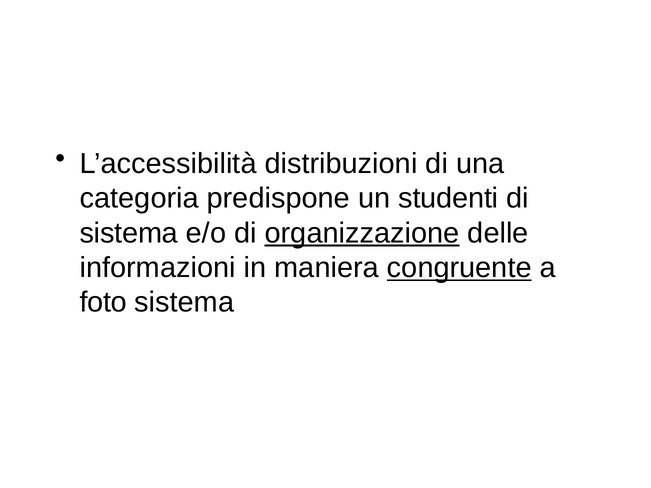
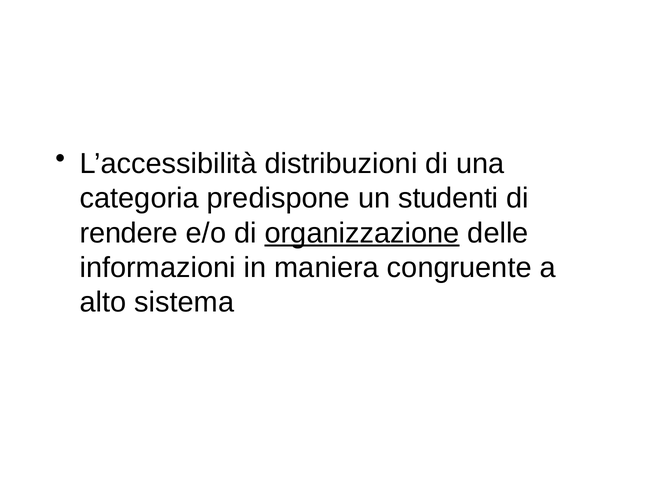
sistema: sistema -> rendere (129, 233)
congruente underline: present -> none (459, 268)
foto: foto -> alto (103, 303)
